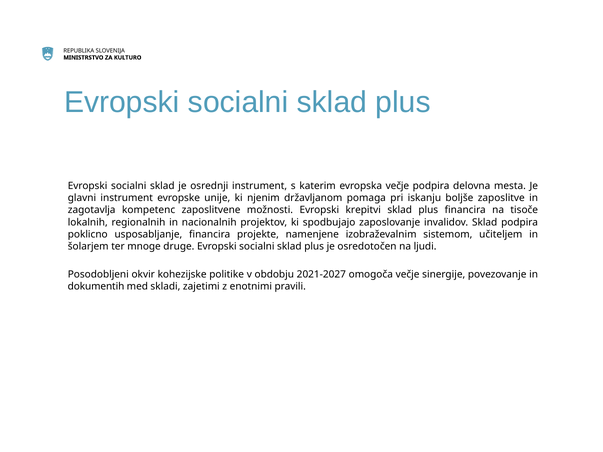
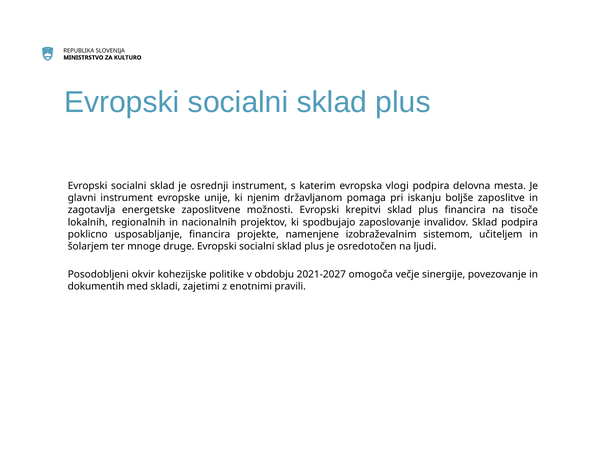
evropska večje: večje -> vlogi (397, 186)
kompetenc: kompetenc -> energetske (149, 210)
